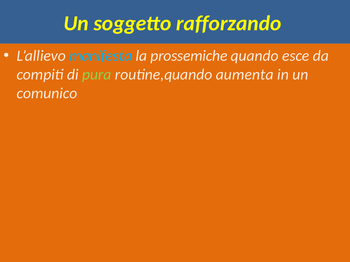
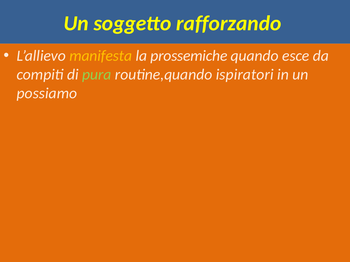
manifesta colour: light blue -> yellow (101, 56)
aumenta: aumenta -> ispiratori (245, 75)
comunico: comunico -> possiamo (47, 93)
